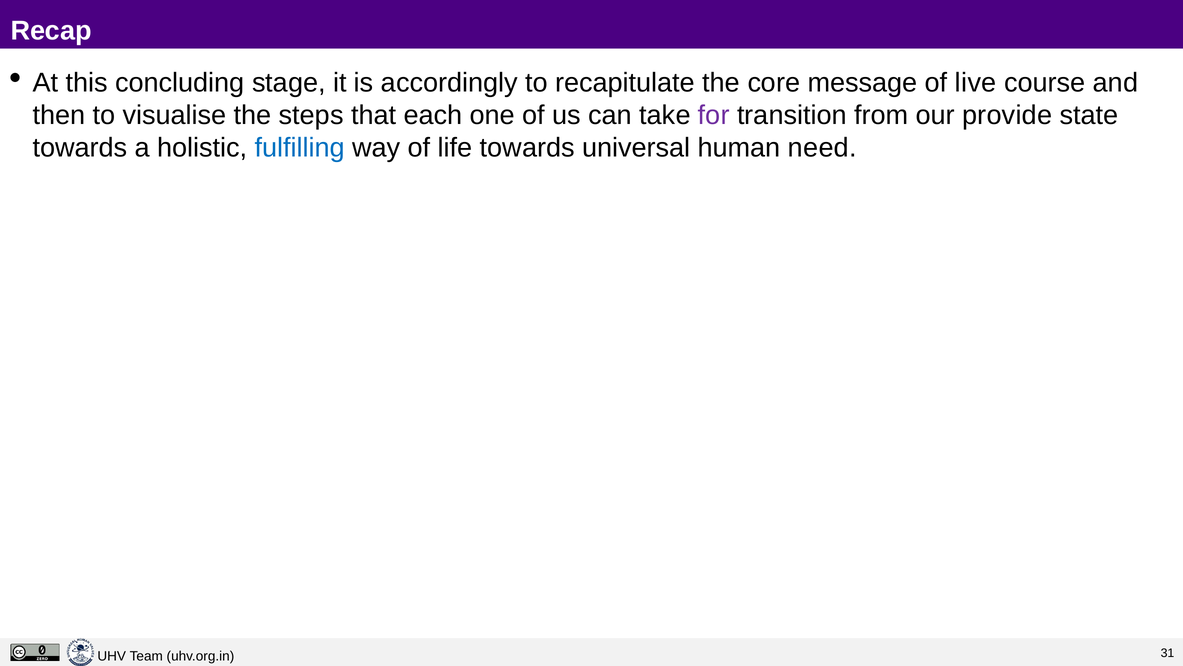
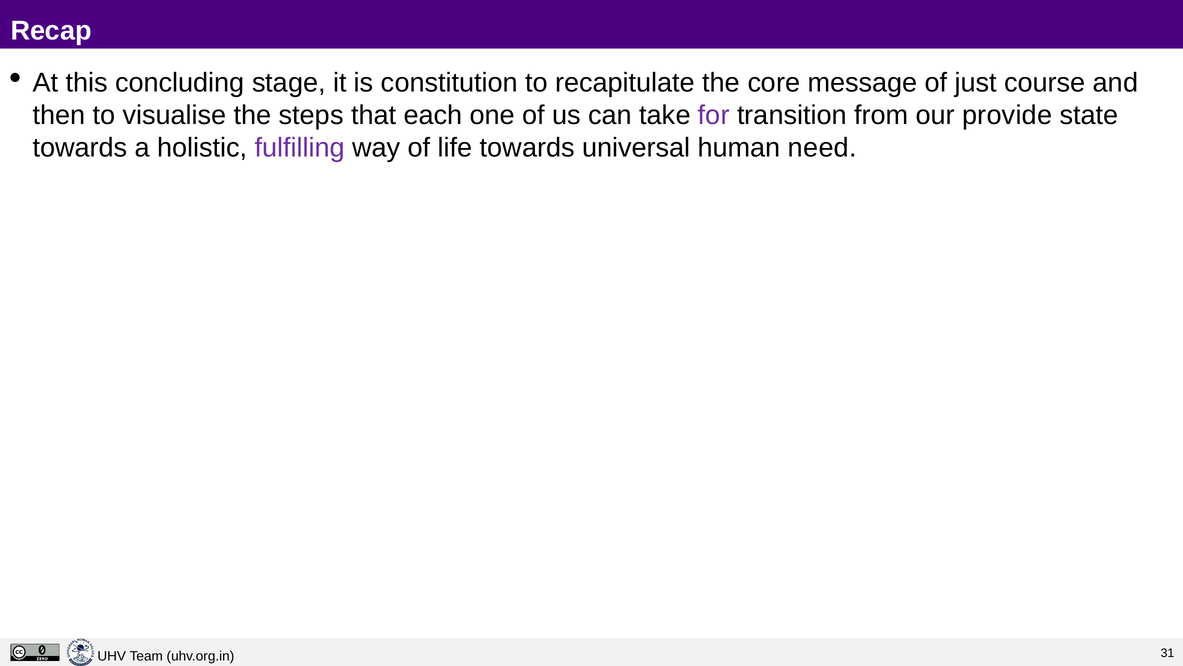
accordingly: accordingly -> constitution (449, 83)
live: live -> just (976, 83)
fulfilling colour: blue -> purple (300, 148)
